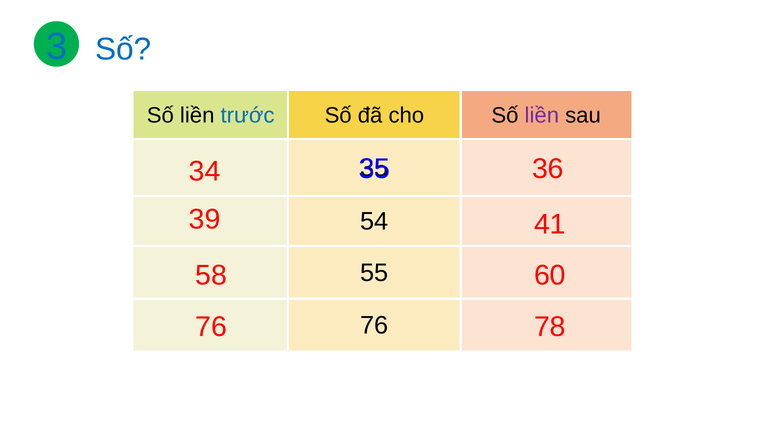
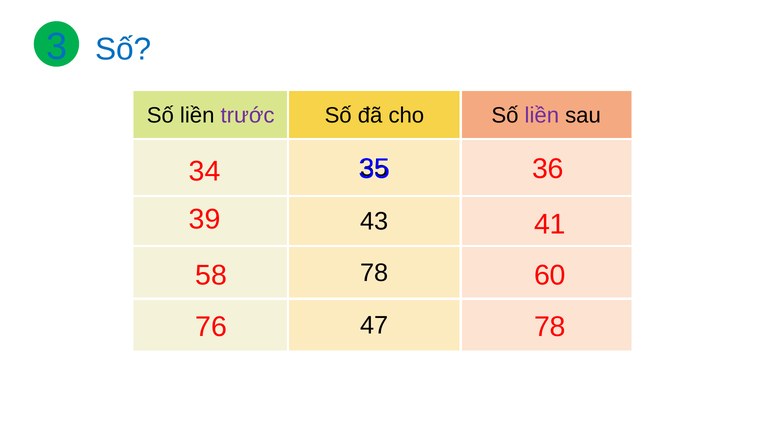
trước colour: blue -> purple (248, 115)
54: 54 -> 43 (374, 222)
55: 55 -> 78 (374, 273)
76: 76 -> 47 (374, 326)
